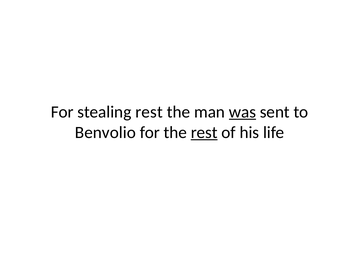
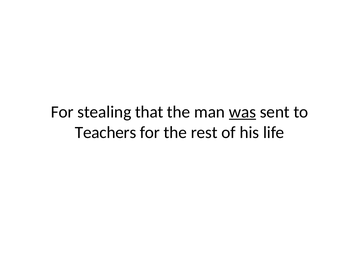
stealing rest: rest -> that (149, 112)
Benvolio: Benvolio -> Teachers (106, 133)
rest underline: present -> none (204, 133)
